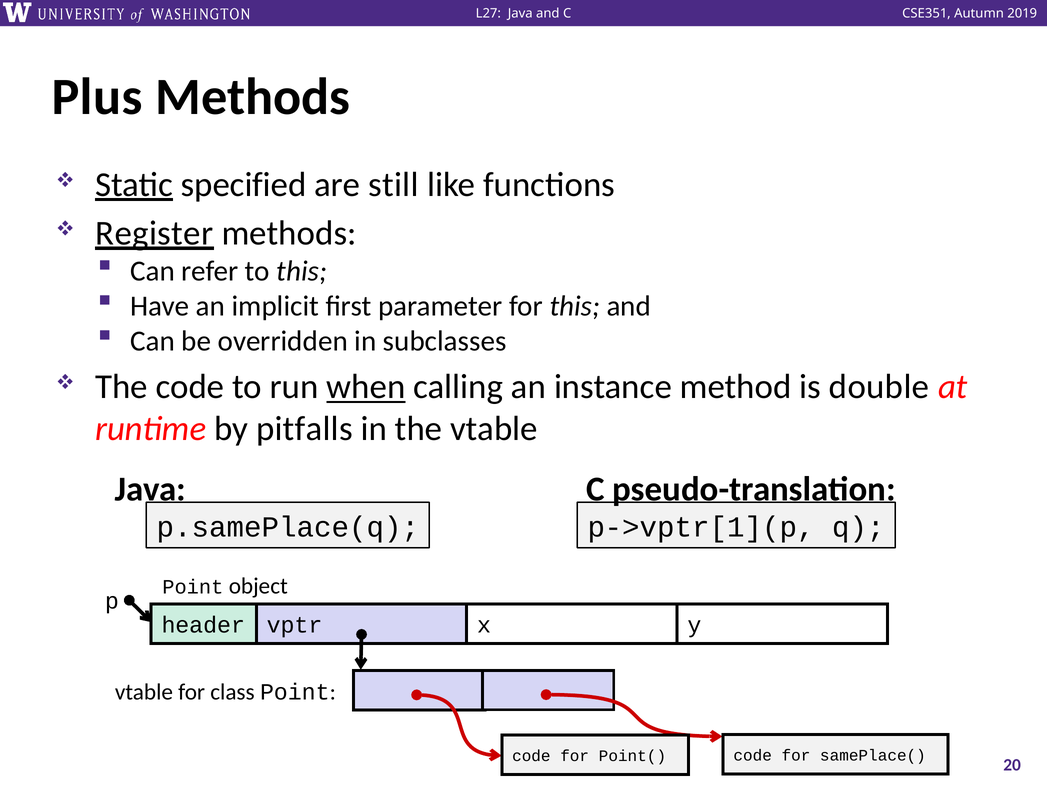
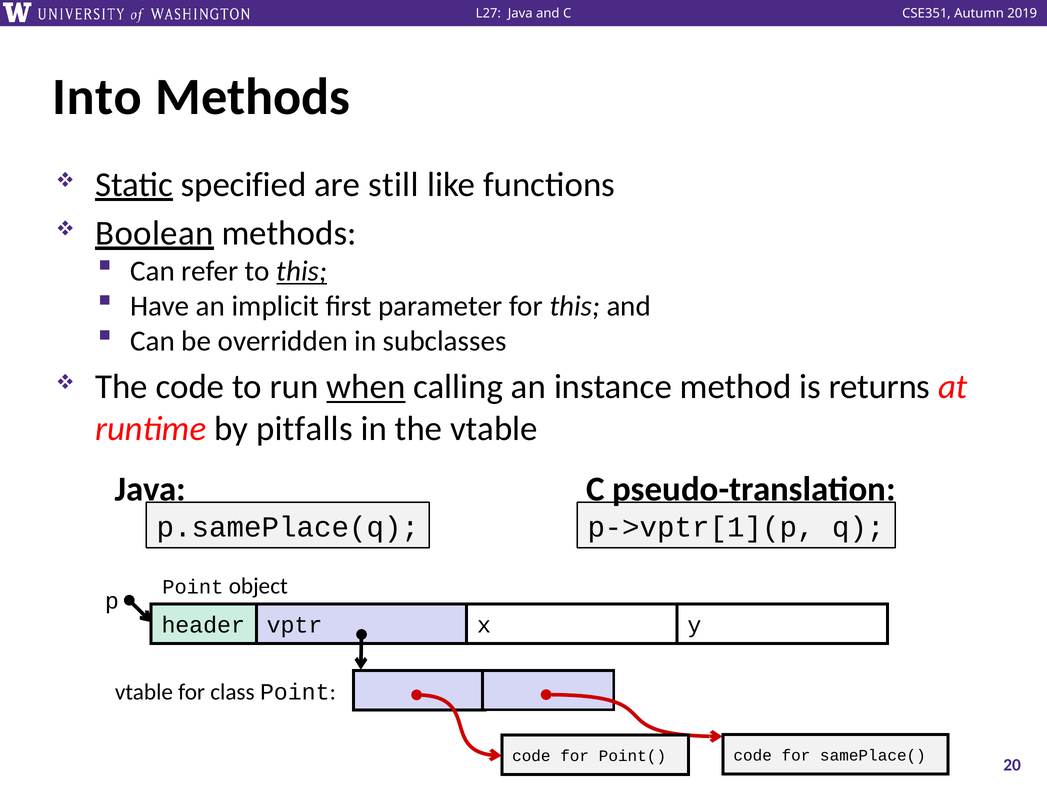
Plus: Plus -> Into (97, 97)
Register: Register -> Boolean (154, 233)
this underline: none -> present (302, 271)
double: double -> returns (879, 387)
